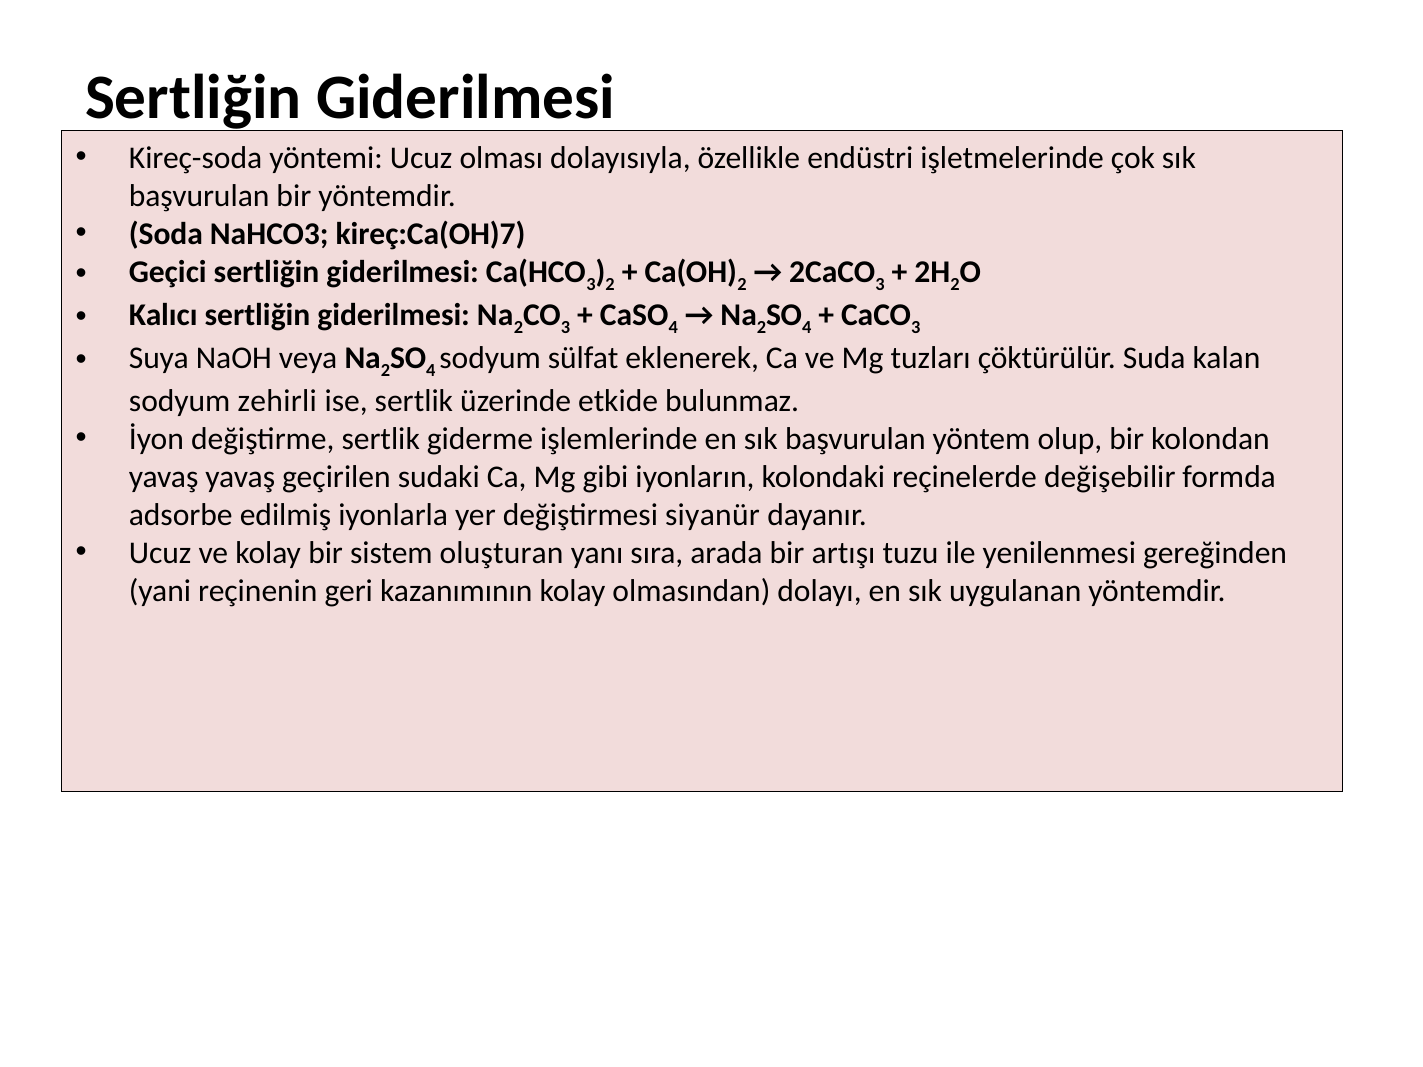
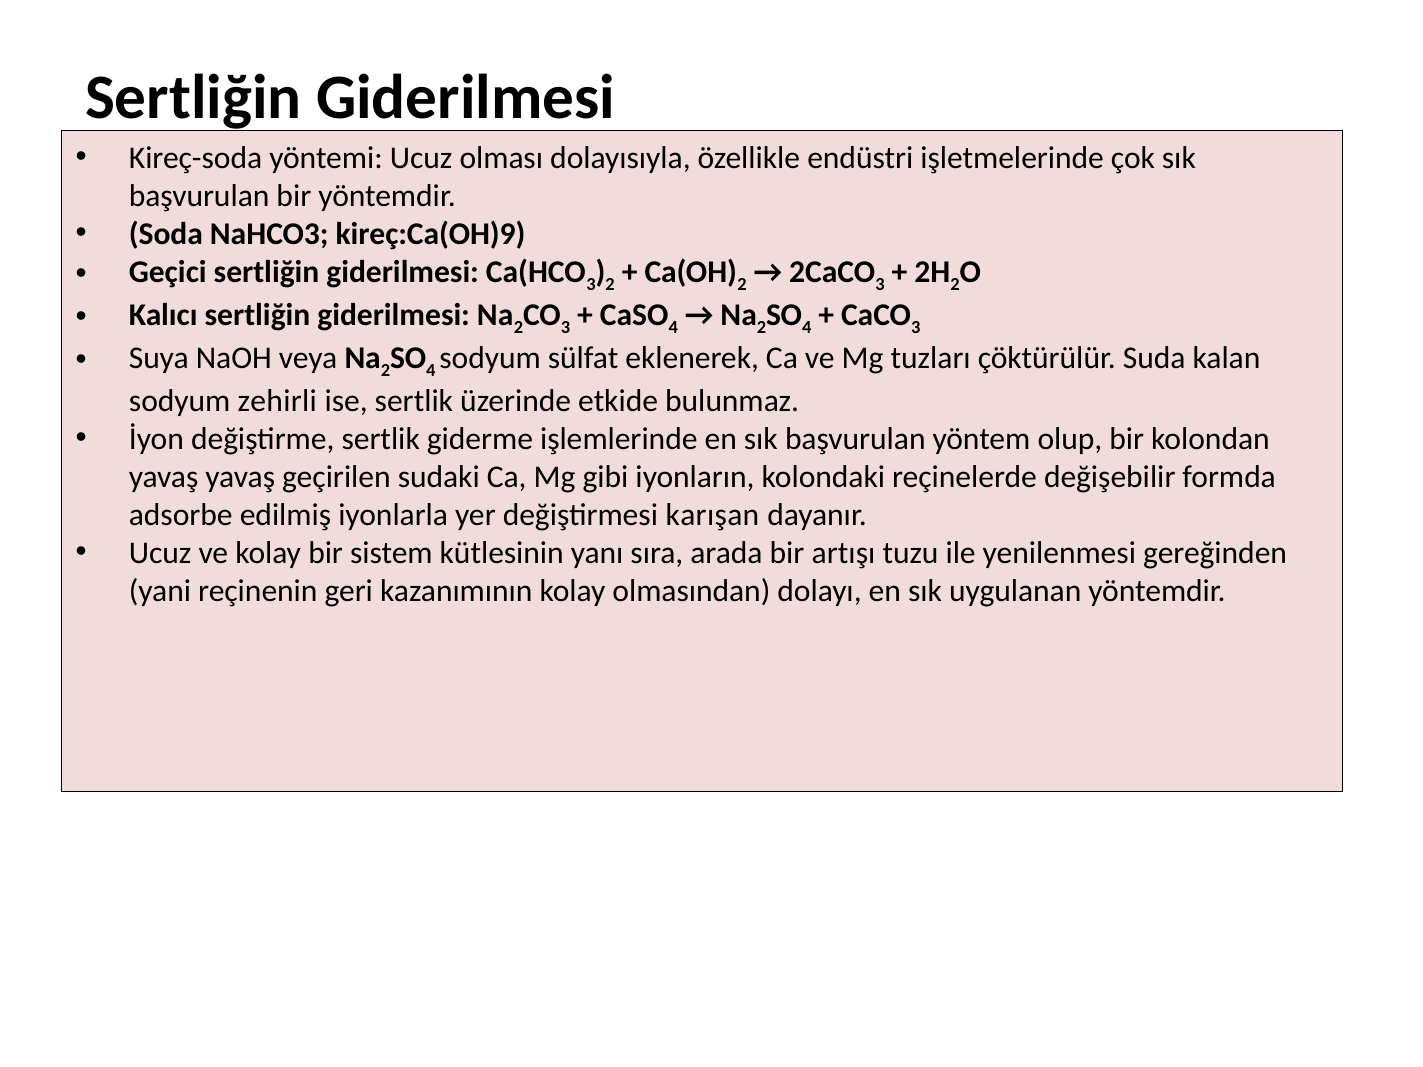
kireç:Ca(OH)7: kireç:Ca(OH)7 -> kireç:Ca(OH)9 (431, 234)
siyanür: siyanür -> karışan (712, 515)
oluşturan: oluşturan -> kütlesinin (502, 553)
